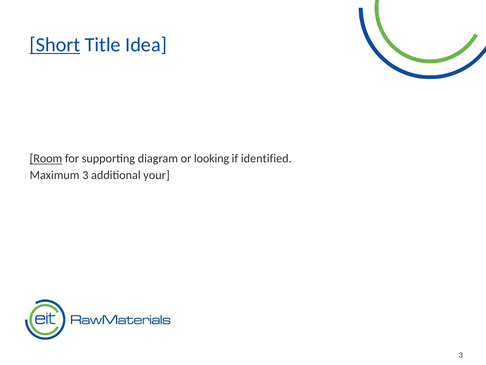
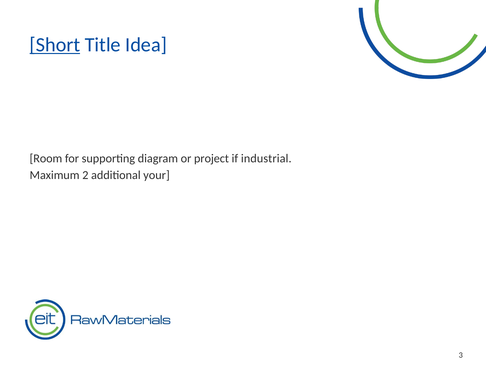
Room underline: present -> none (46, 158)
looking: looking -> project (212, 158)
identified: identified -> industrial (266, 158)
Maximum 3: 3 -> 2 (85, 175)
